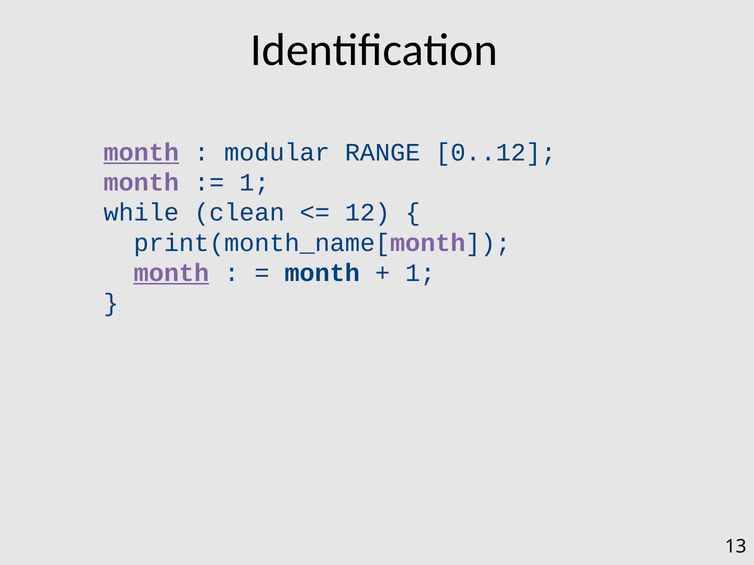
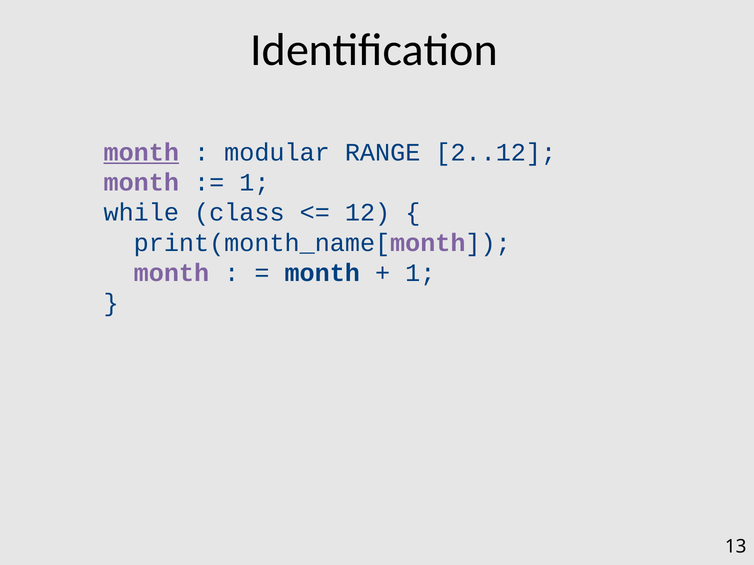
0..12: 0..12 -> 2..12 (496, 152)
clean: clean -> class (239, 213)
month underline: present -> none (171, 273)
